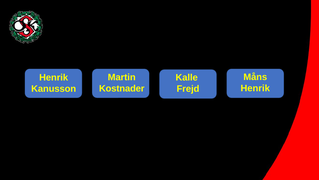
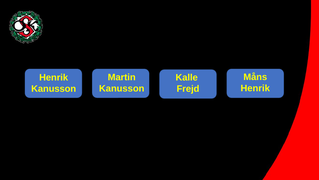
Kostnader: Kostnader -> Kanusson (122, 88)
